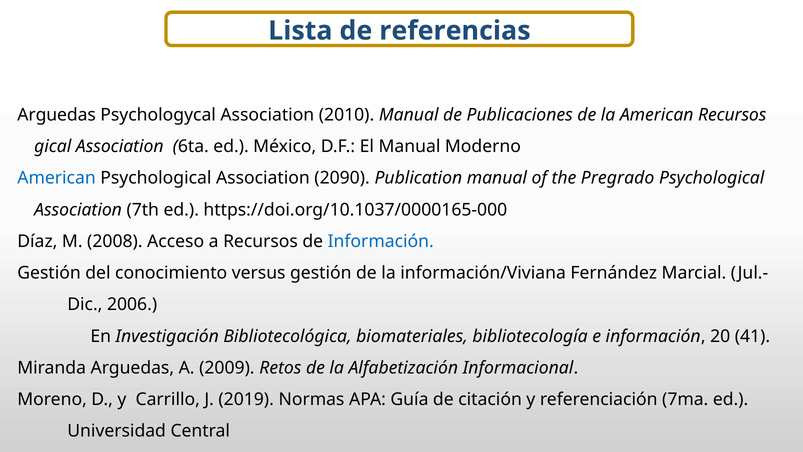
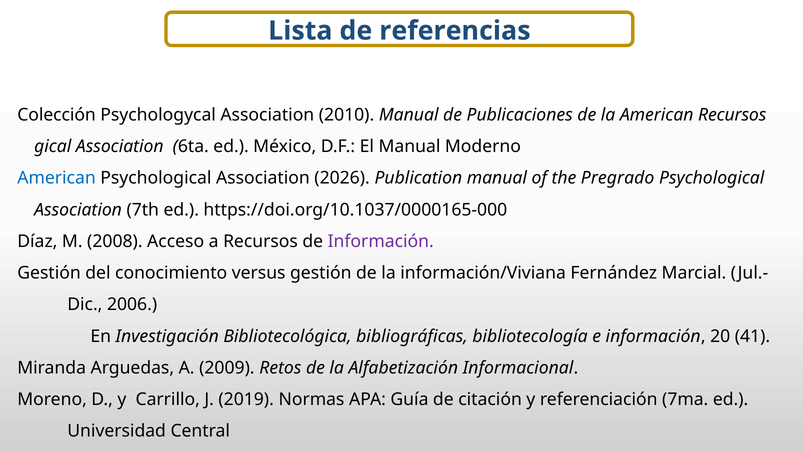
Arguedas: Arguedas -> Colección (57, 115)
2090: 2090 -> 2026 (342, 178)
Información colour: blue -> purple (381, 241)
biomateriales: biomateriales -> bibliográficas (412, 336)
